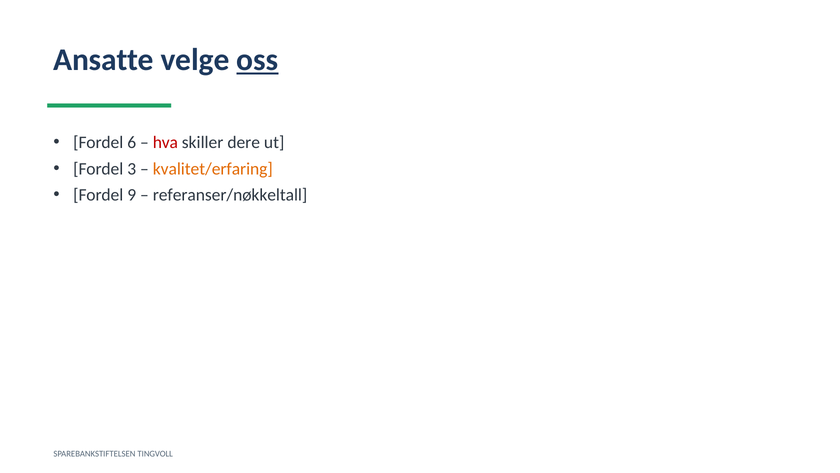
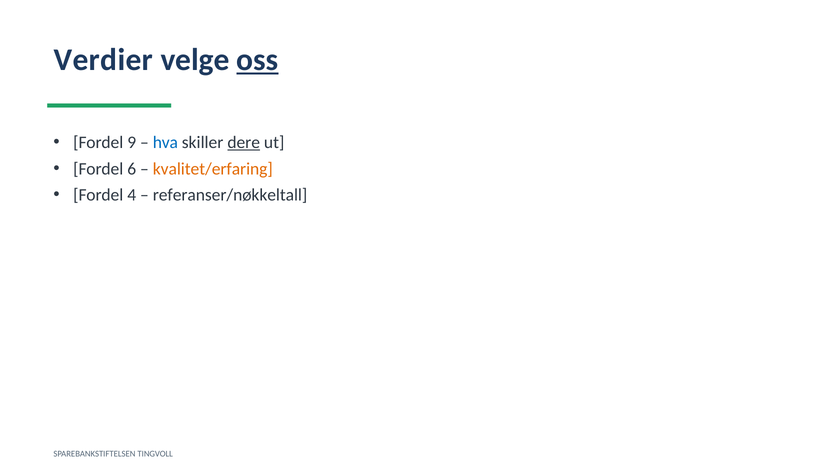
Ansatte: Ansatte -> Verdier (103, 60)
6: 6 -> 9 (132, 142)
hva colour: red -> blue (165, 142)
dere underline: none -> present (244, 142)
3: 3 -> 6 (132, 169)
9: 9 -> 4 (132, 195)
